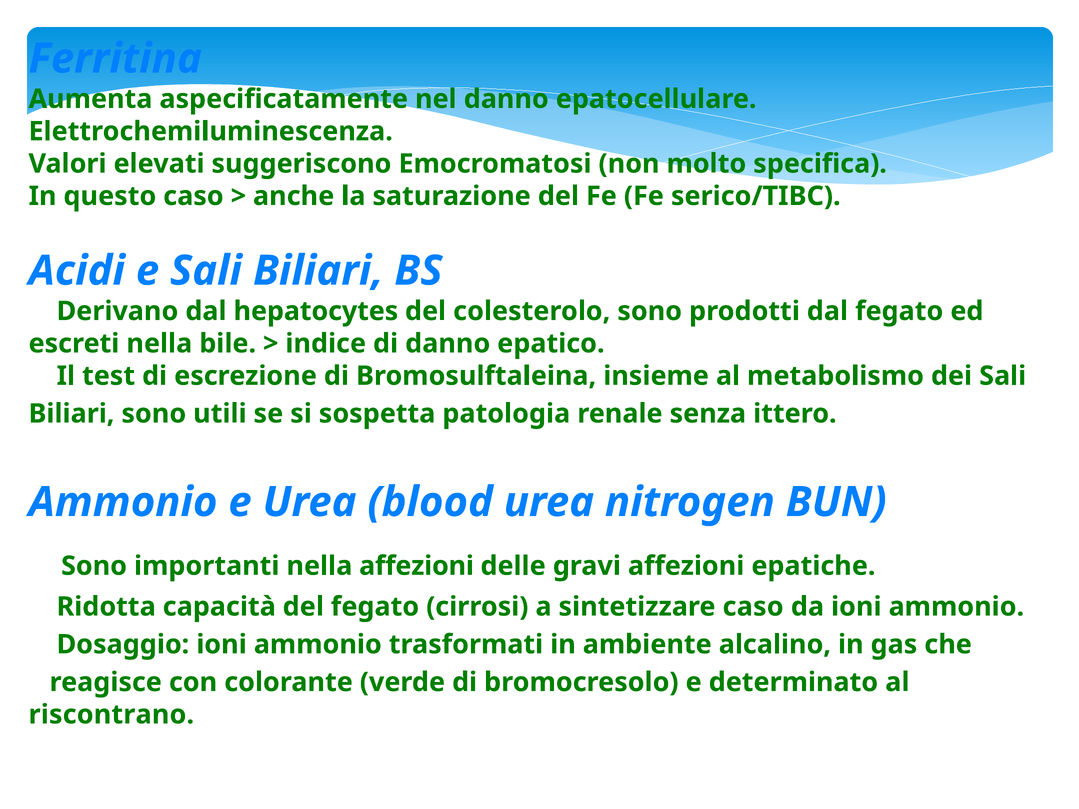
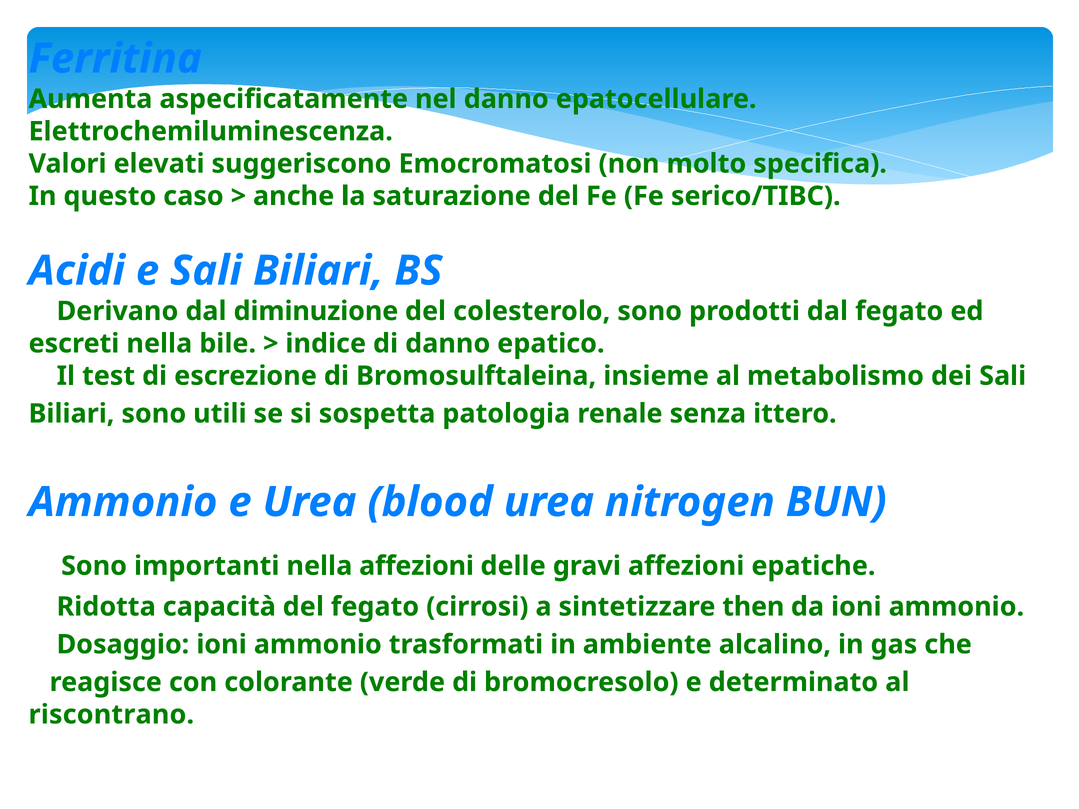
hepatocytes: hepatocytes -> diminuzione (316, 311)
sintetizzare caso: caso -> then (753, 607)
